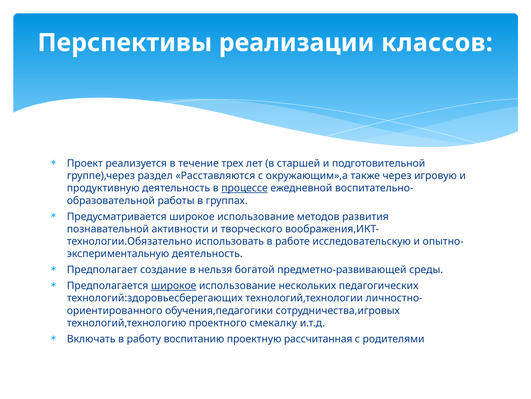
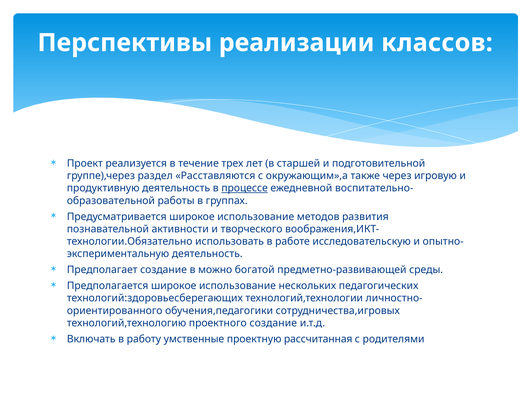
нельзя: нельзя -> можно (215, 269)
широкое underline: present -> none (174, 285)
проектного смекалку: смекалку -> создание (273, 322)
воспитанию: воспитанию -> умственные (194, 338)
